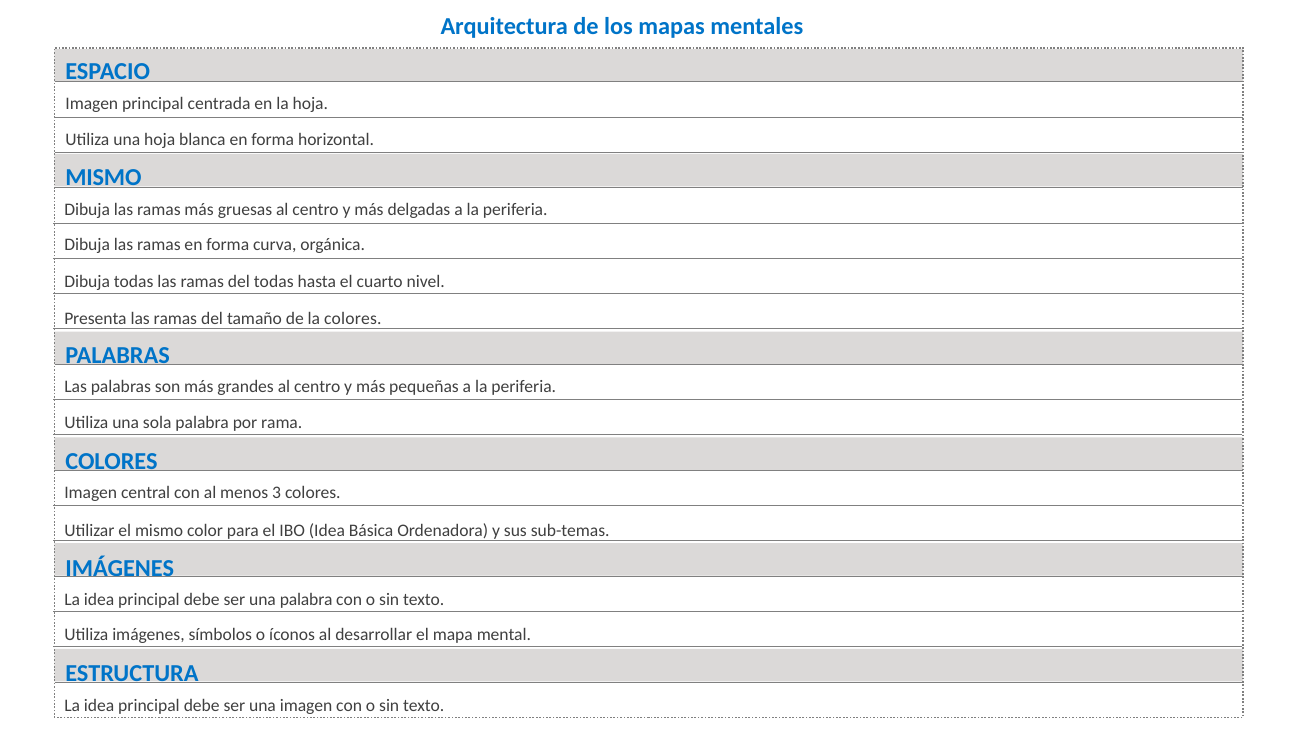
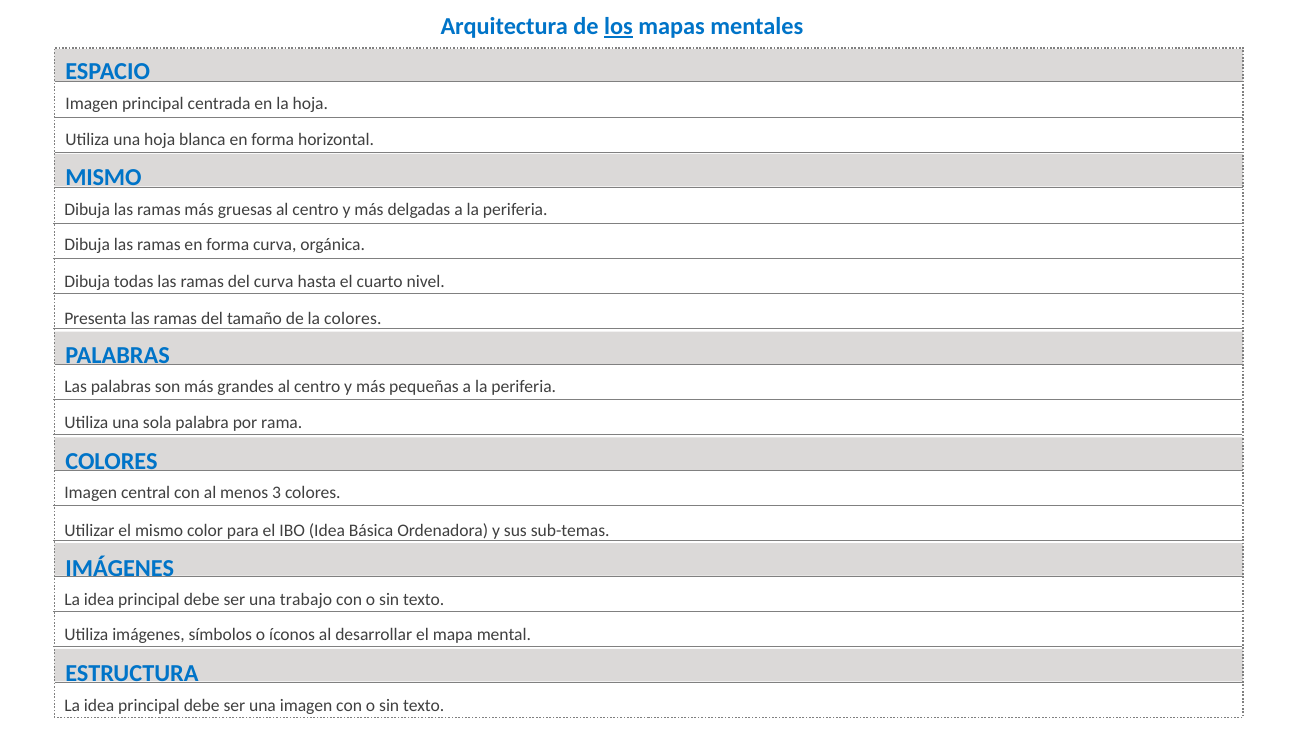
los underline: none -> present (618, 27)
del todas: todas -> curva (274, 282)
una palabra: palabra -> trabajo (306, 600)
